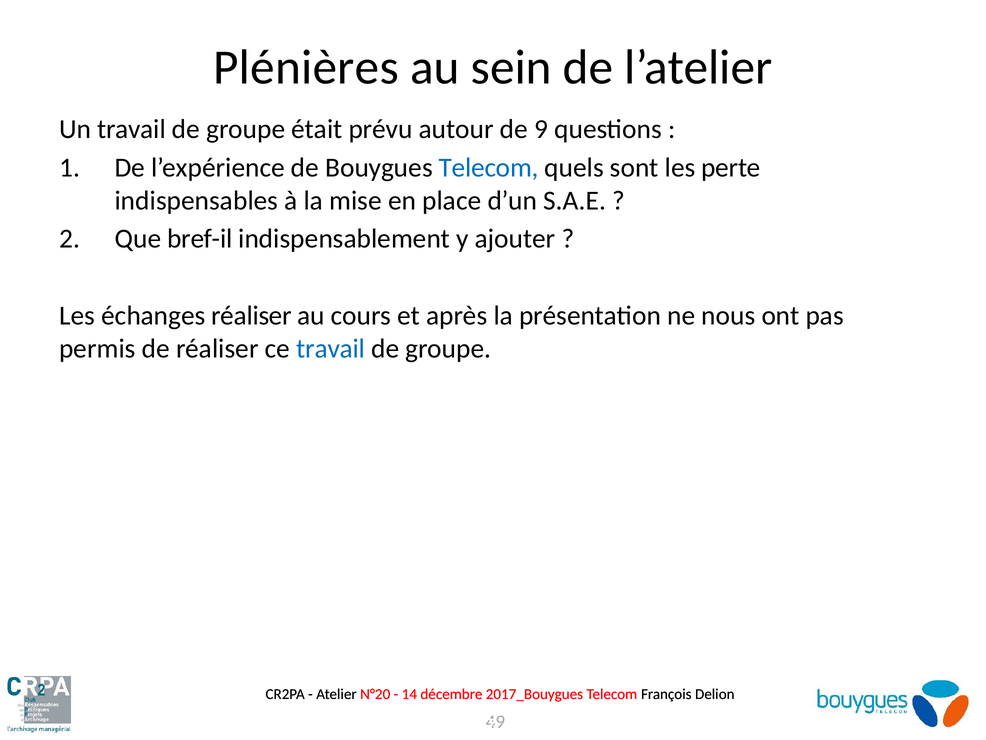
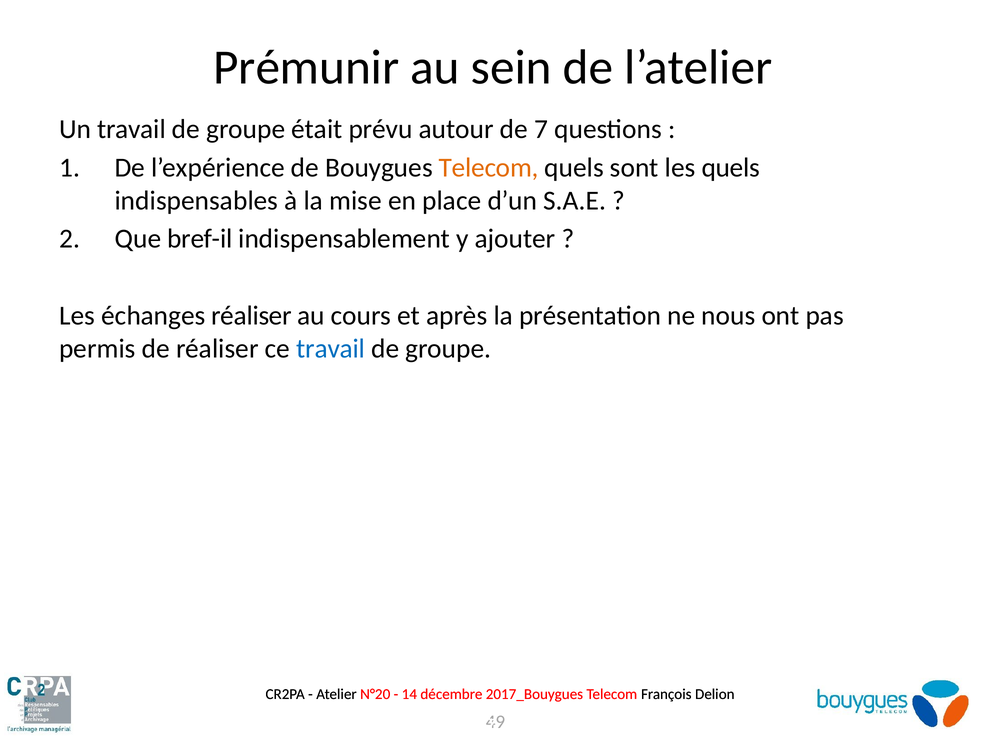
Plénières: Plénières -> Prémunir (306, 68)
9: 9 -> 7 (541, 129)
Telecom colour: blue -> orange (489, 167)
les perte: perte -> quels (731, 167)
